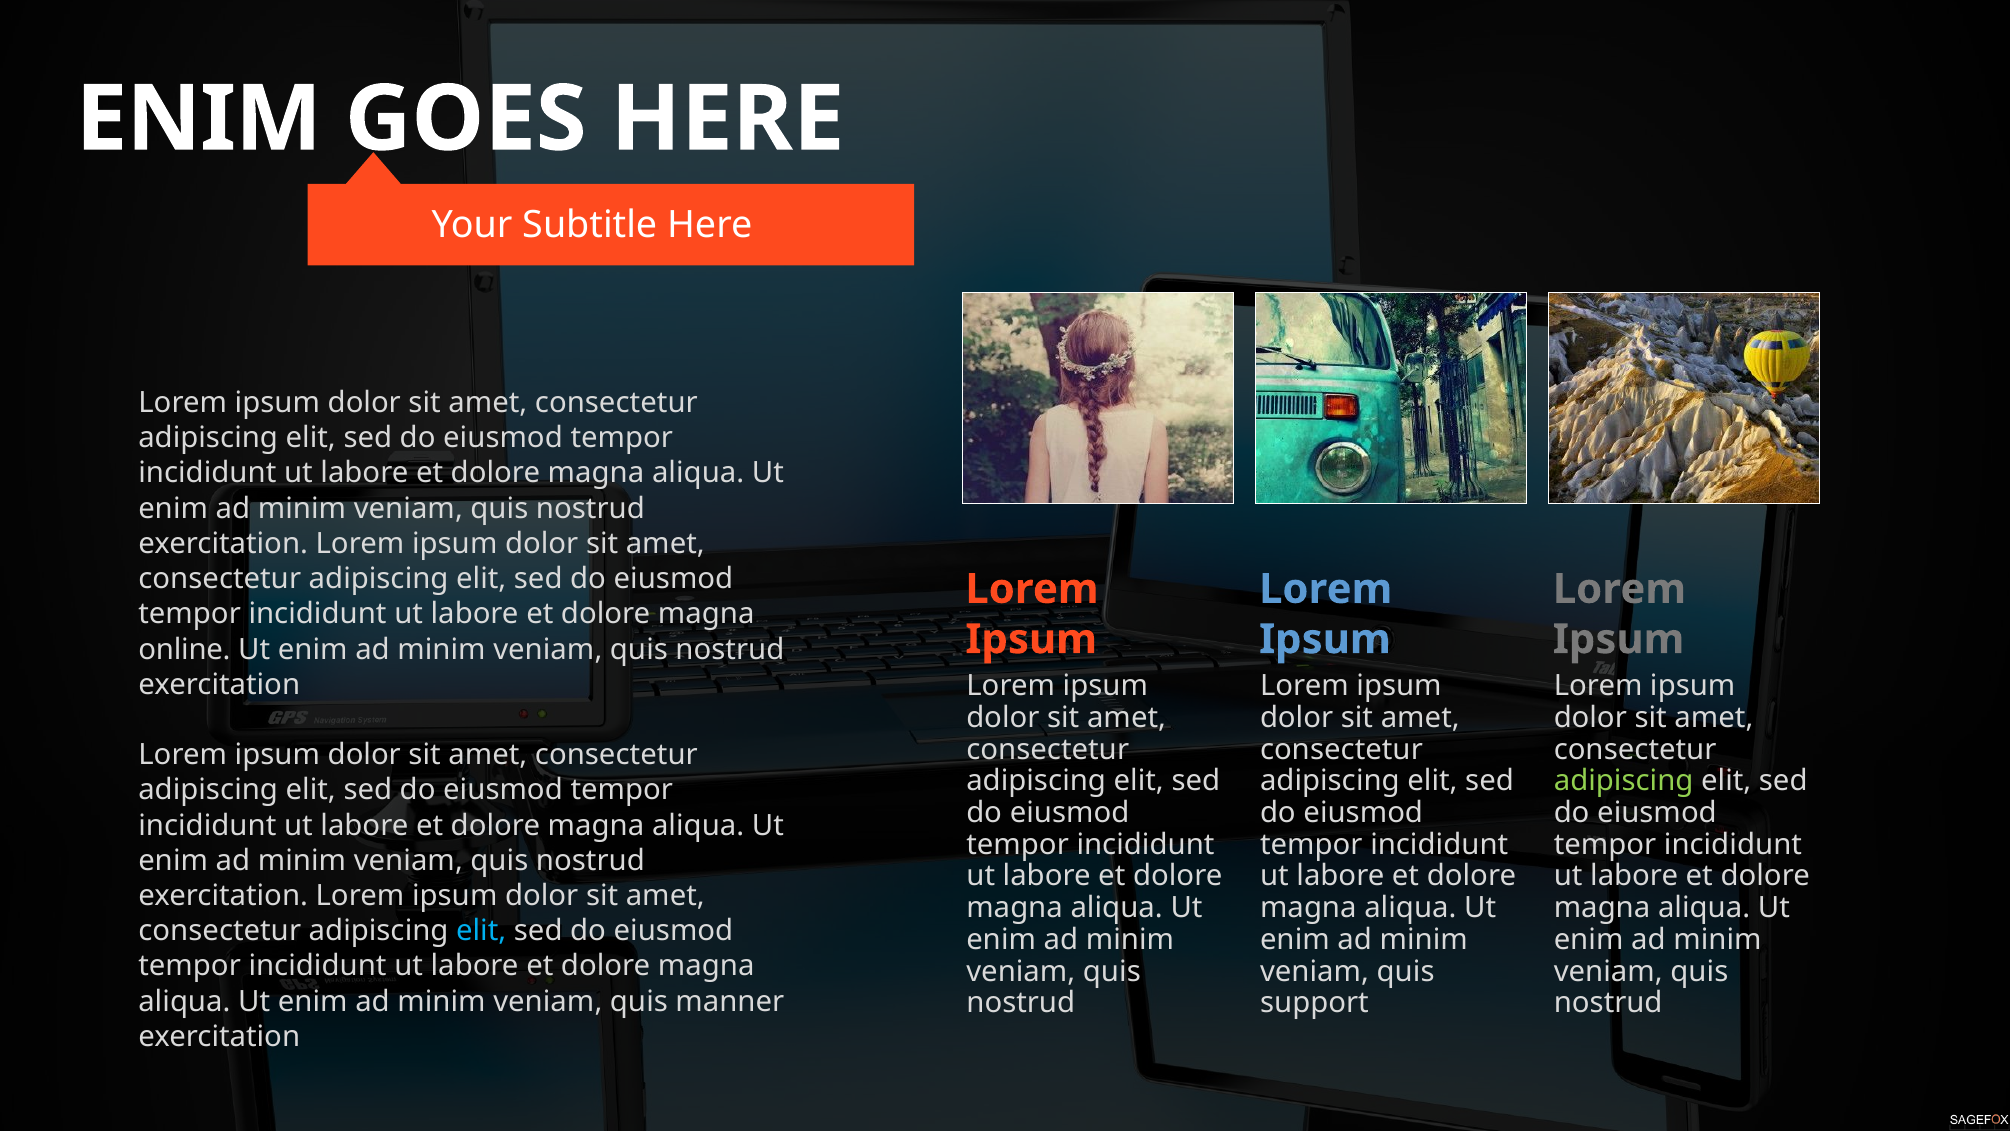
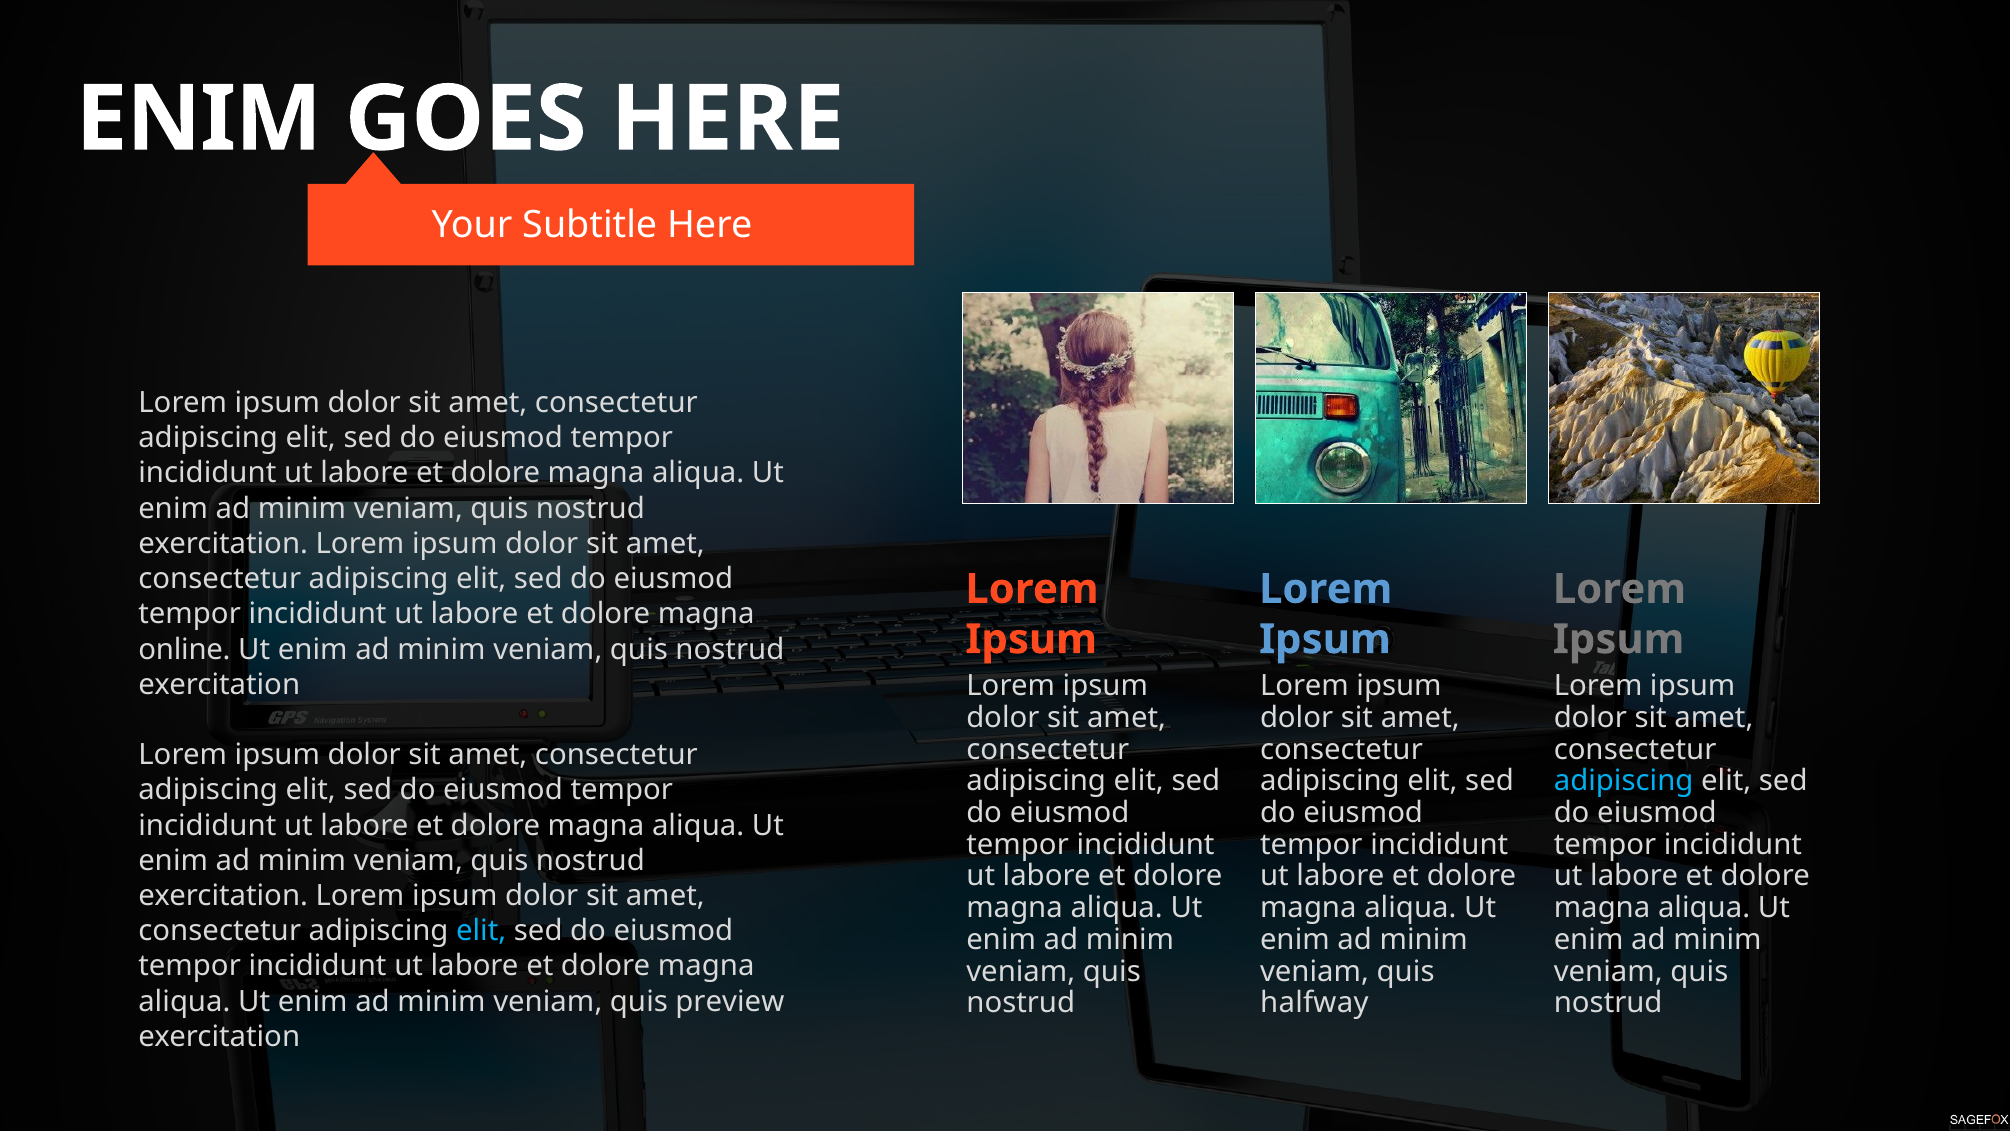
adipiscing colour: light green -> light blue (1624, 781)
manner: manner -> preview (730, 1001)
support: support -> halfway (1314, 1003)
